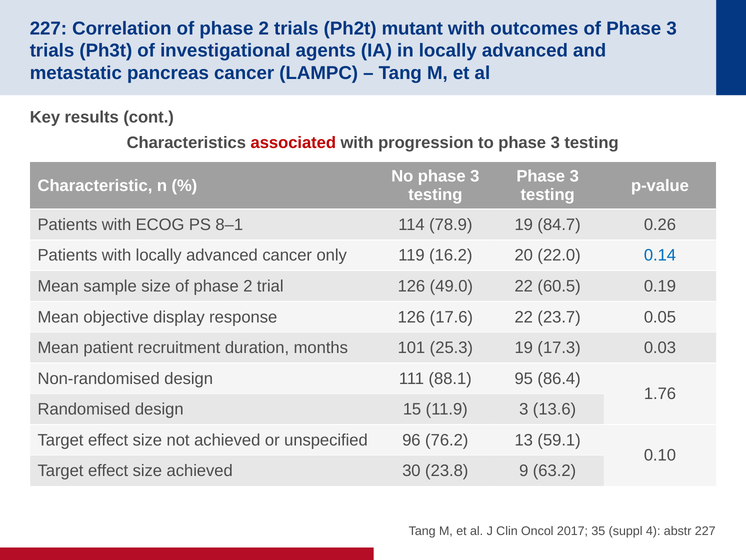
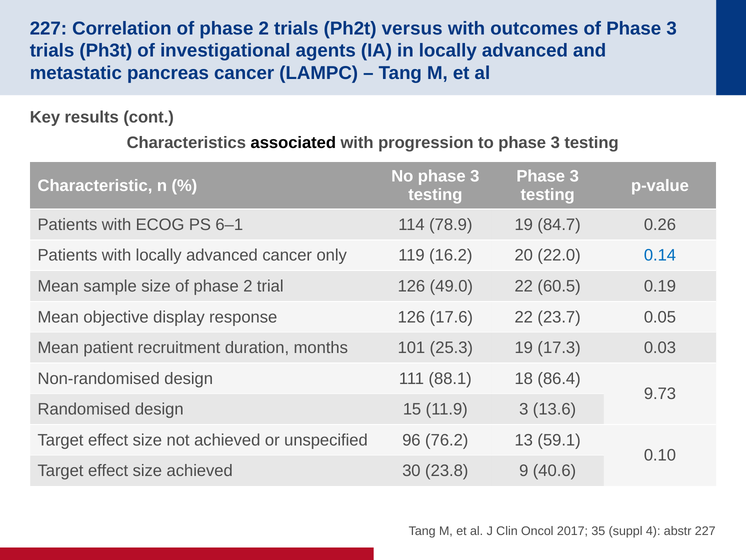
mutant: mutant -> versus (412, 28)
associated colour: red -> black (293, 143)
8–1: 8–1 -> 6–1 (229, 225)
95: 95 -> 18 (524, 378)
1.76: 1.76 -> 9.73 (660, 394)
63.2: 63.2 -> 40.6 (554, 470)
